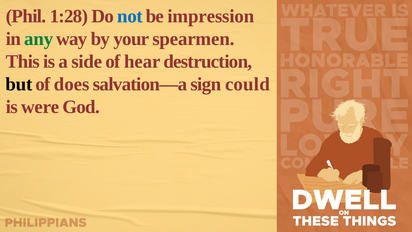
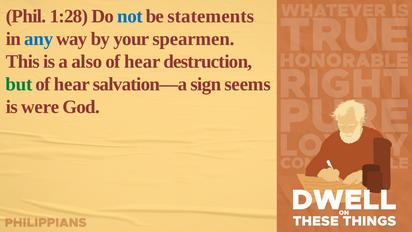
impression: impression -> statements (211, 16)
any colour: green -> blue (39, 39)
side: side -> also (87, 62)
but colour: black -> green (19, 84)
does: does -> hear (72, 84)
could: could -> seems (248, 84)
